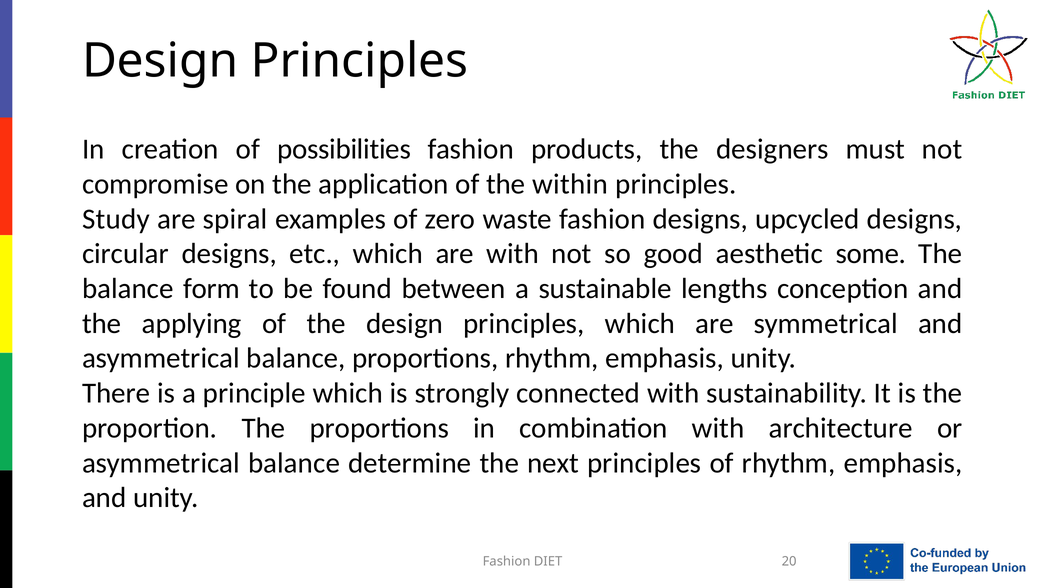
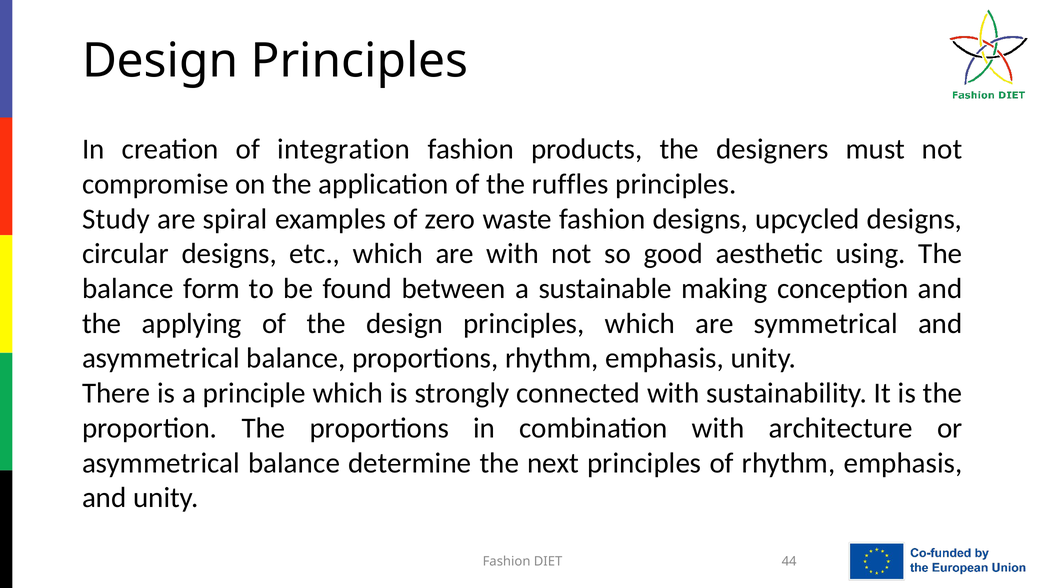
possibilities: possibilities -> integration (344, 149)
within: within -> ruffles (570, 184)
some: some -> using (871, 254)
lengths: lengths -> making (724, 289)
20: 20 -> 44 (789, 561)
